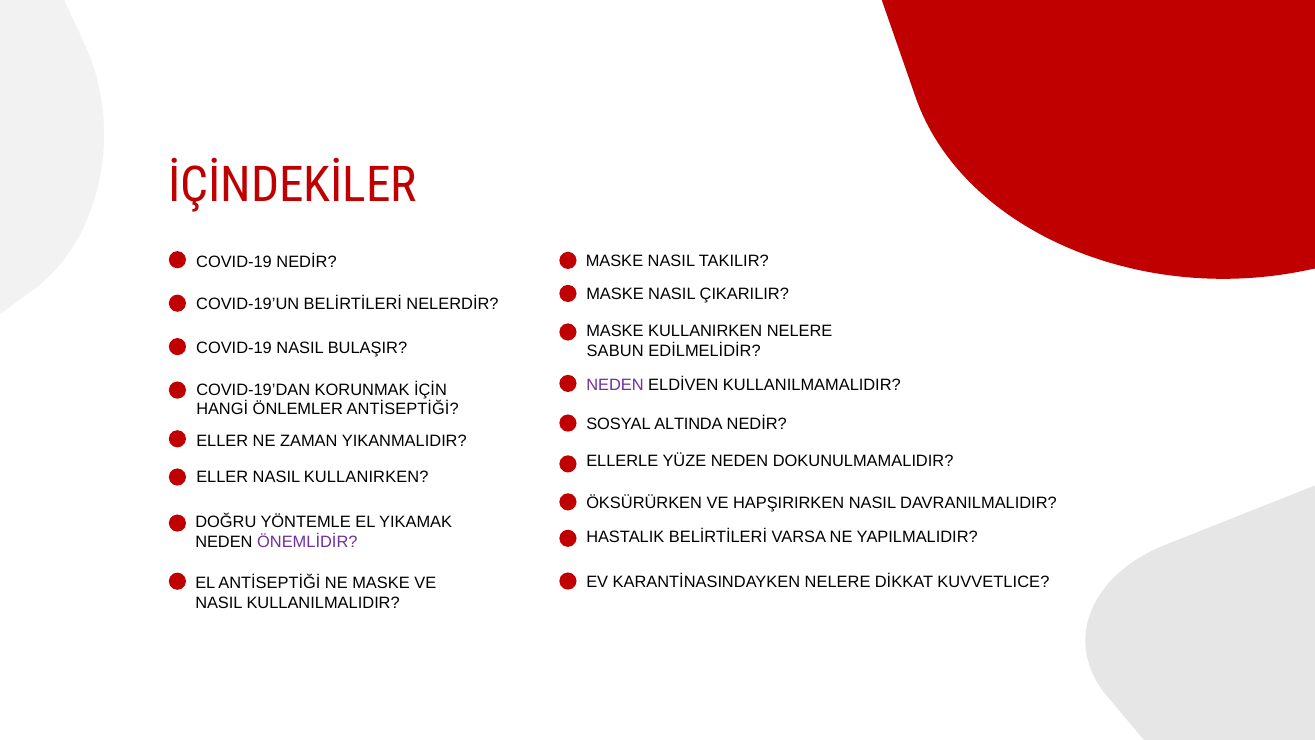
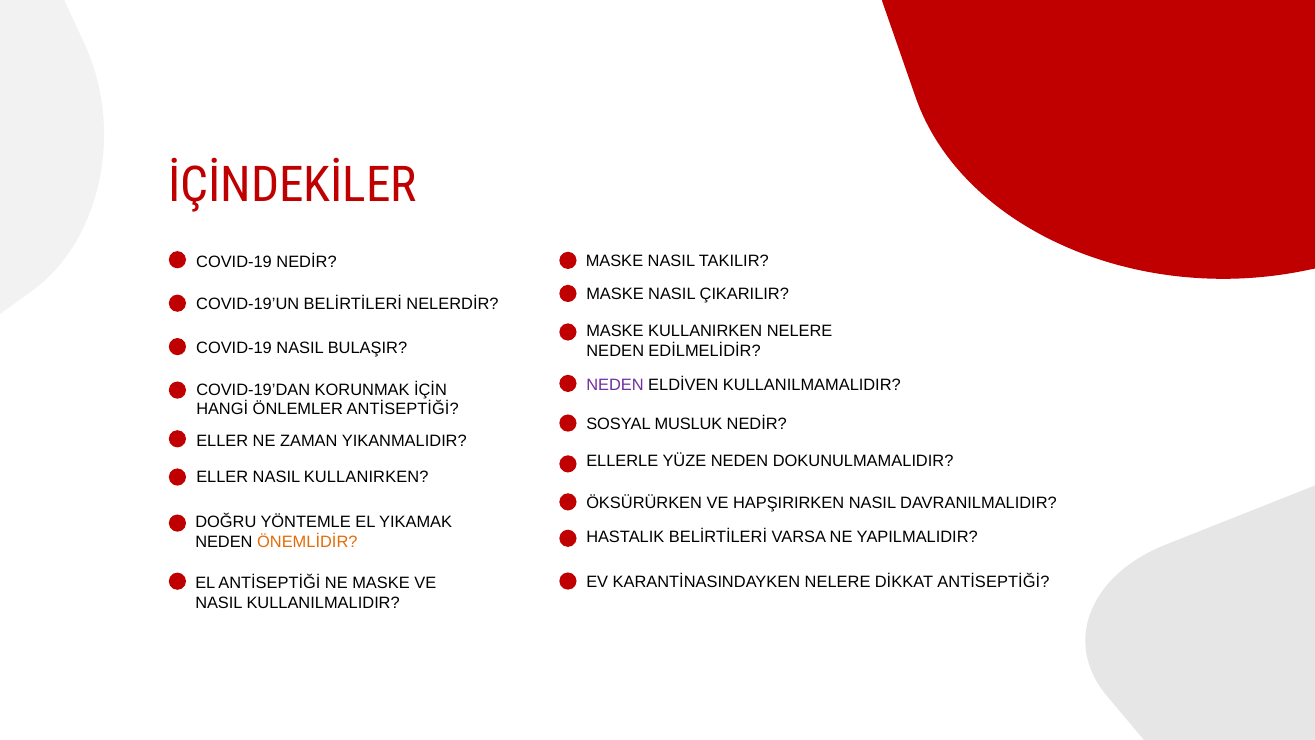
SABUN: SABUN -> NEDEN (615, 351)
ALTINDA: ALTINDA -> MUSLUK (688, 424)
ÖNEMLİDİR colour: purple -> orange (307, 542)
DİKKAT KUVVETLICE: KUVVETLICE -> ANTİSEPTİĞİ (993, 582)
